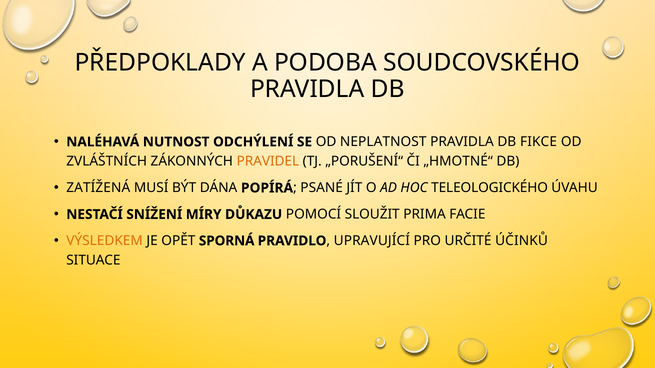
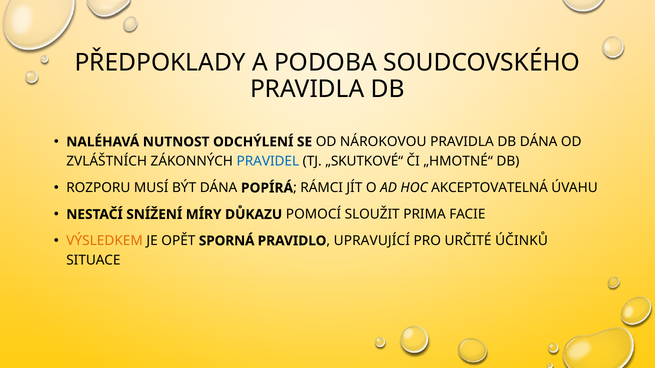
NEPLATNOST: NEPLATNOST -> NÁROKOVOU (383, 142)
DB FIKCE: FIKCE -> DÁNA (539, 142)
PRAVIDEL colour: orange -> blue (268, 162)
„PORUŠENÍ“: „PORUŠENÍ“ -> „SKUTKOVÉ“ (364, 162)
ZATÍŽENÁ: ZATÍŽENÁ -> ROZPORU (98, 188)
PSANÉ: PSANÉ -> RÁMCI (322, 188)
TELEOLOGICKÉHO: TELEOLOGICKÉHO -> AKCEPTOVATELNÁ (490, 188)
